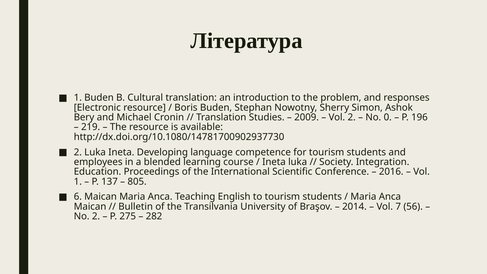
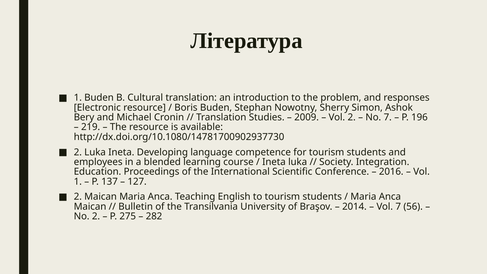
No 0: 0 -> 7 (388, 117)
805: 805 -> 127 (137, 181)
6: 6 -> 2 (78, 197)
